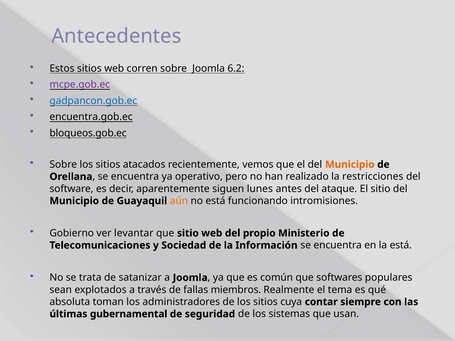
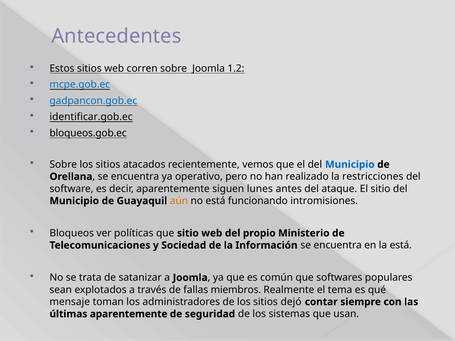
6.2: 6.2 -> 1.2 (236, 69)
mcpe.gob.ec colour: purple -> blue (80, 85)
encuentra.gob.ec: encuentra.gob.ec -> identificar.gob.ec (91, 117)
Municipio colour: orange -> blue (350, 165)
Gobierno: Gobierno -> Bloqueos (72, 233)
levantar: levantar -> políticas (134, 233)
absoluta: absoluta -> mensaje (70, 302)
cuya: cuya -> dejó (291, 302)
últimas gubernamental: gubernamental -> aparentemente (129, 314)
